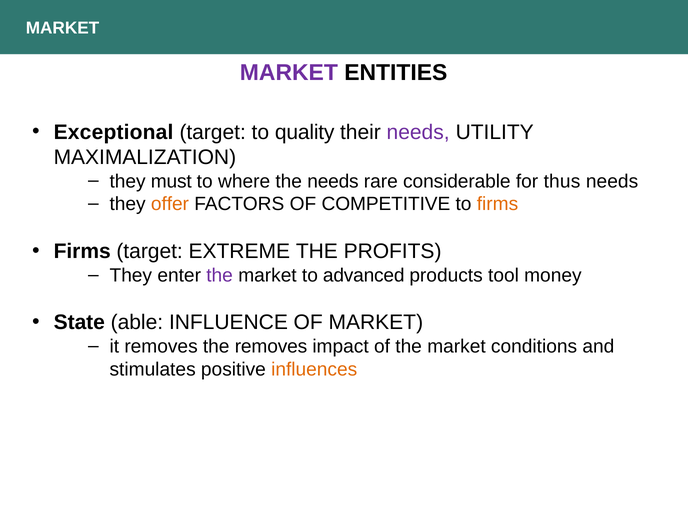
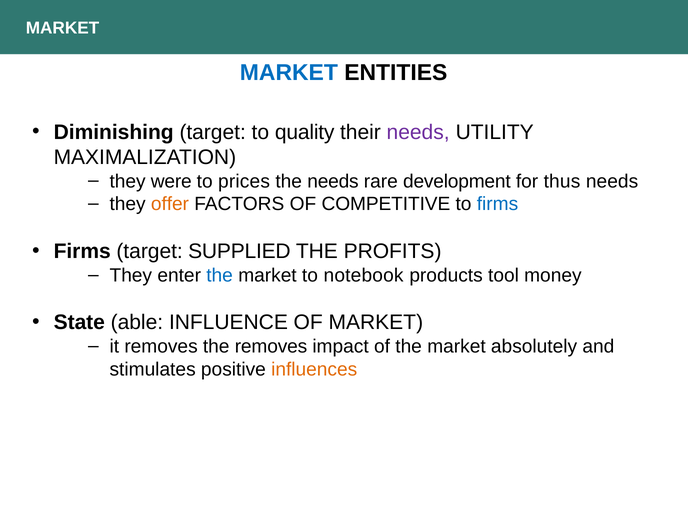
MARKET colour: purple -> blue (289, 73)
Exceptional: Exceptional -> Diminishing (114, 132)
must: must -> were (171, 181)
where: where -> prices (244, 181)
considerable: considerable -> development (457, 181)
firms colour: orange -> blue (497, 204)
EXTREME: EXTREME -> SUPPLIED (239, 251)
the colour: purple -> blue (220, 275)
advanced: advanced -> notebook (364, 275)
conditions: conditions -> absolutely (534, 346)
